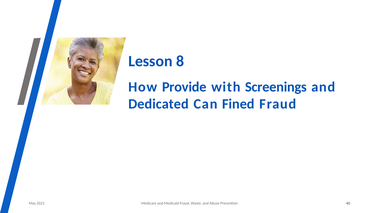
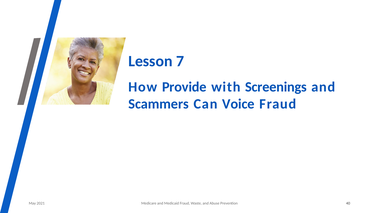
8: 8 -> 7 (180, 61)
Dedicated: Dedicated -> Scammers (159, 104)
Fined: Fined -> Voice (238, 104)
